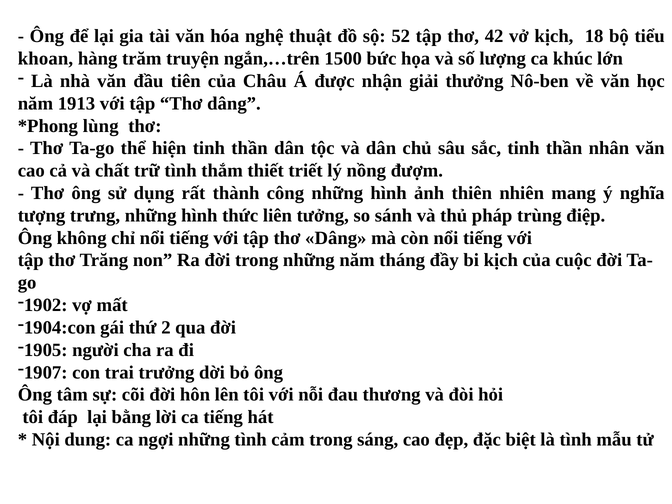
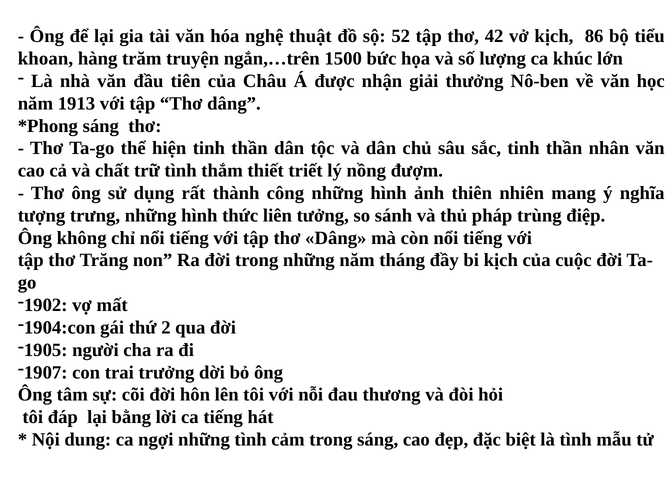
18: 18 -> 86 (594, 36)
lùng: lùng -> sáng (101, 126)
